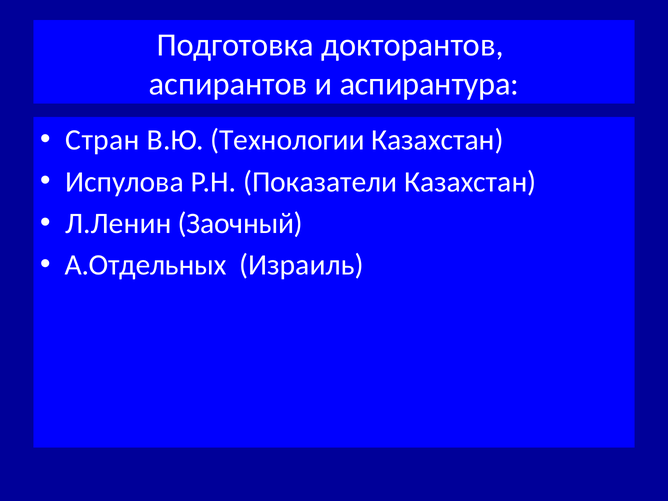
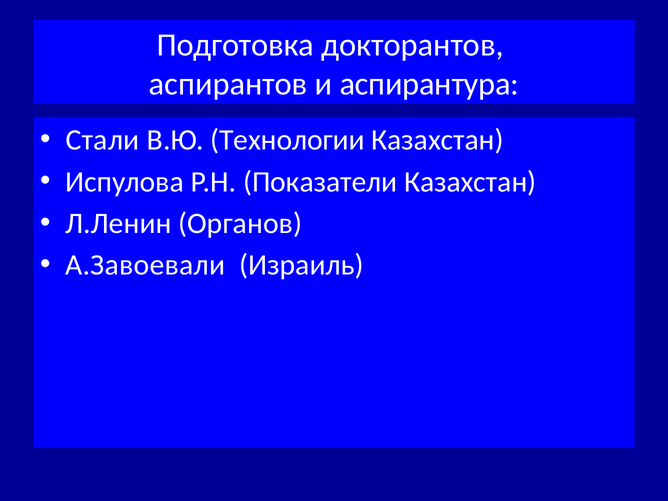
Стран: Стран -> Стали (103, 140)
Заочный: Заочный -> Органов (240, 223)
А.Отдельных: А.Отдельных -> А.Завоевали (145, 265)
